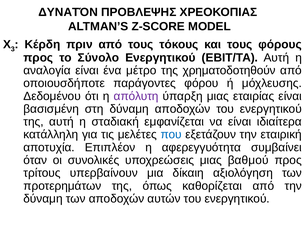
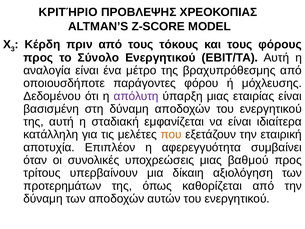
ΔΥΝΑΤΌΝ: ΔΥΝΑΤΌΝ -> ΚΡΙΤΉΡΙΟ (68, 12)
χρηματοδοτηθούν: χρηματοδοτηθούν -> βραχυπρόθεσμης (229, 70)
που colour: blue -> orange (171, 134)
